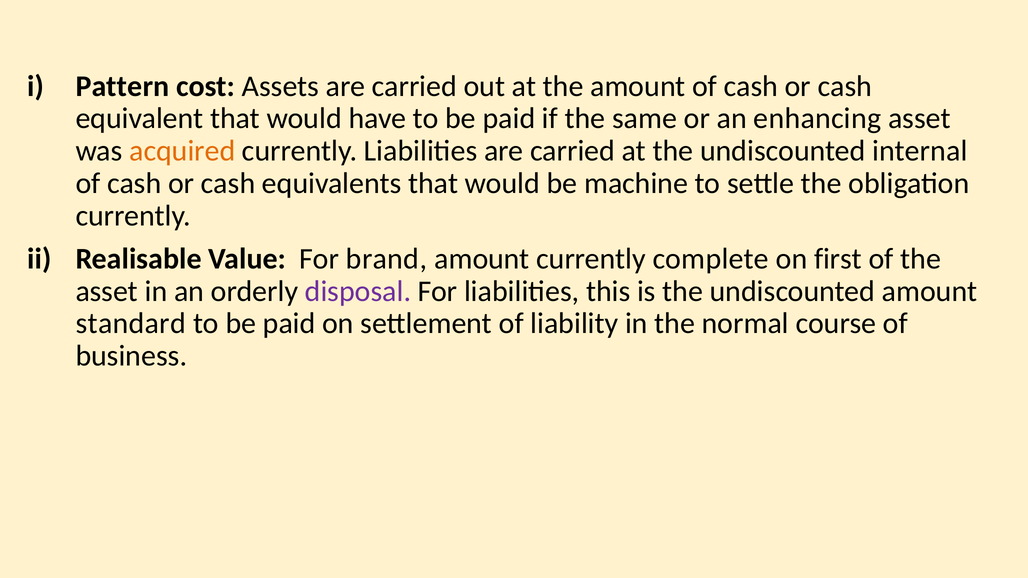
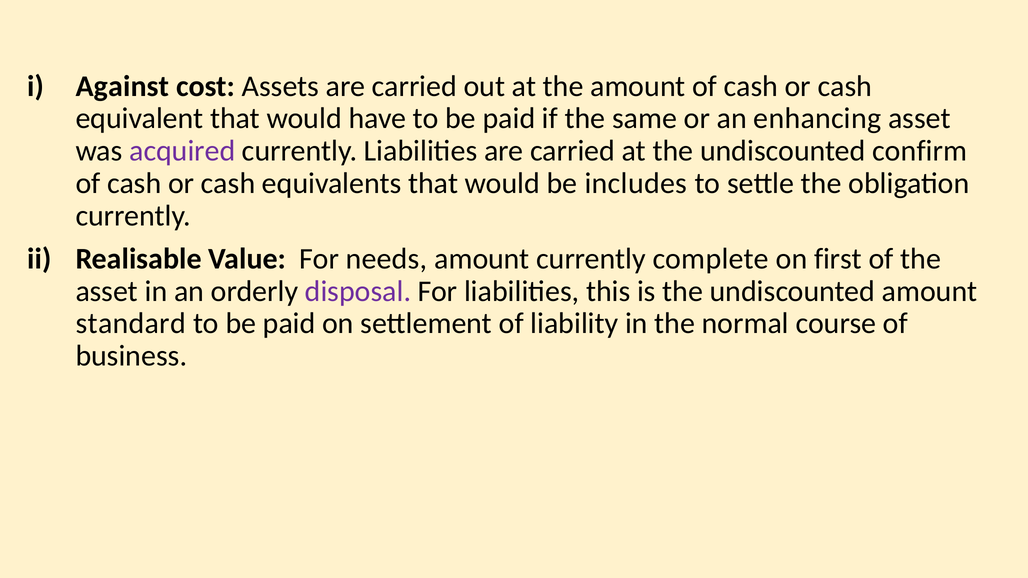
Pattern: Pattern -> Against (122, 86)
acquired colour: orange -> purple (182, 151)
internal: internal -> confirm (920, 151)
machine: machine -> includes (636, 183)
brand: brand -> needs (387, 259)
